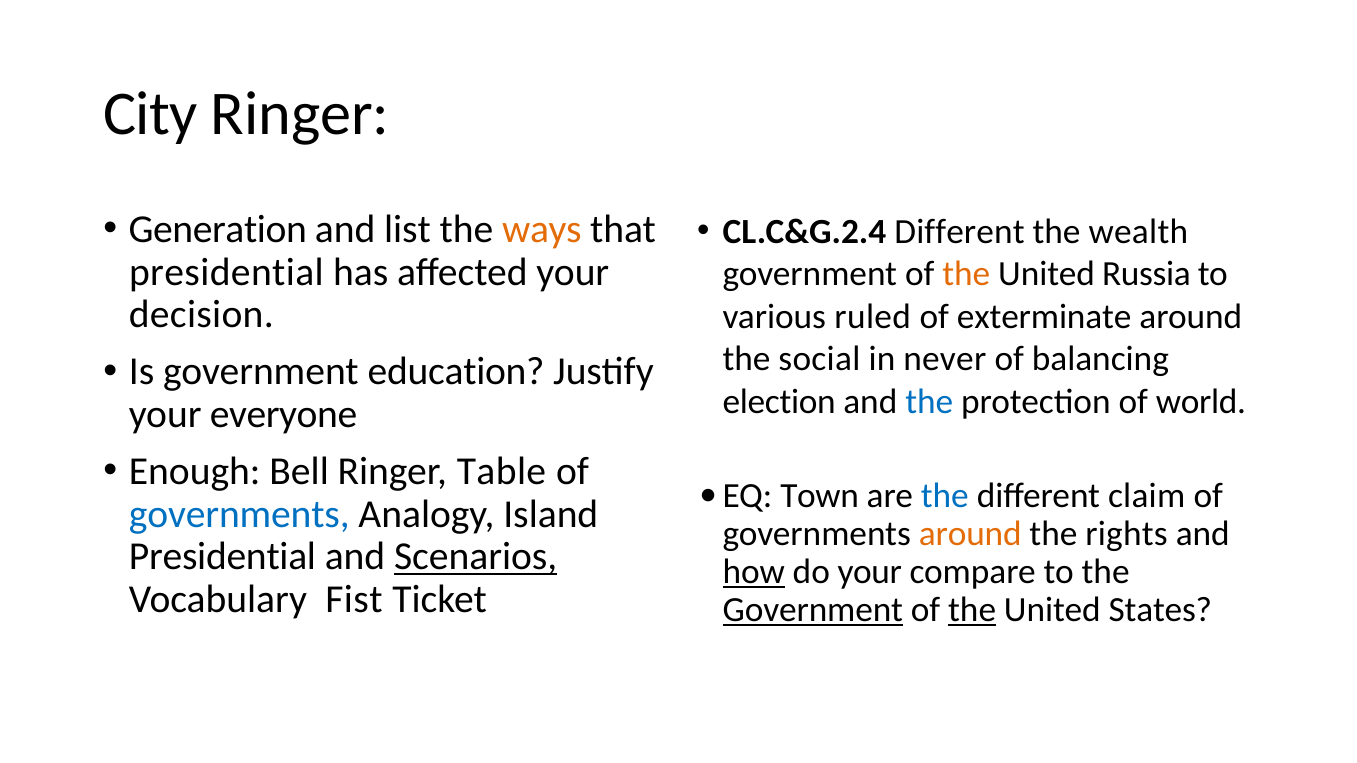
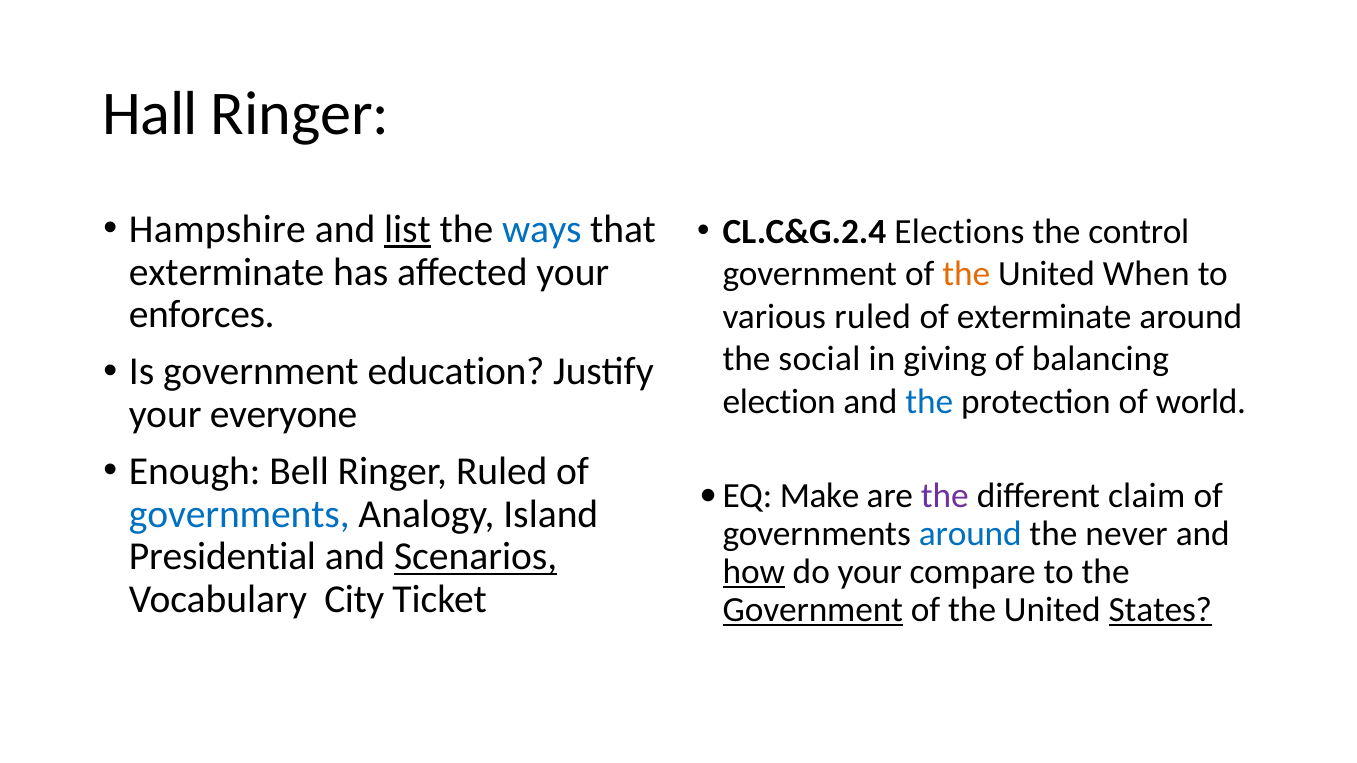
City: City -> Hall (150, 114)
Generation: Generation -> Hampshire (217, 229)
list underline: none -> present (408, 229)
ways colour: orange -> blue (542, 229)
CL.C&G.2.4 Different: Different -> Elections (959, 232)
wealth: wealth -> control (1139, 232)
presidential: presidential -> exterminate (227, 272)
Russia: Russia -> When (1146, 274)
decision: decision -> enforces (202, 315)
never: never -> giving (945, 359)
Ringer Table: Table -> Ruled (502, 471)
Town: Town -> Make (820, 496)
the colour: blue -> purple (945, 496)
around colour: orange -> blue (970, 534)
rights: rights -> never (1127, 534)
Fist: Fist -> City (354, 600)
the underline: present -> none (972, 610)
States underline: none -> present (1160, 610)
